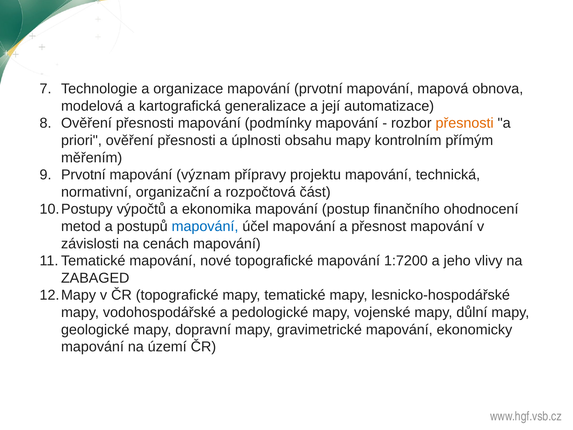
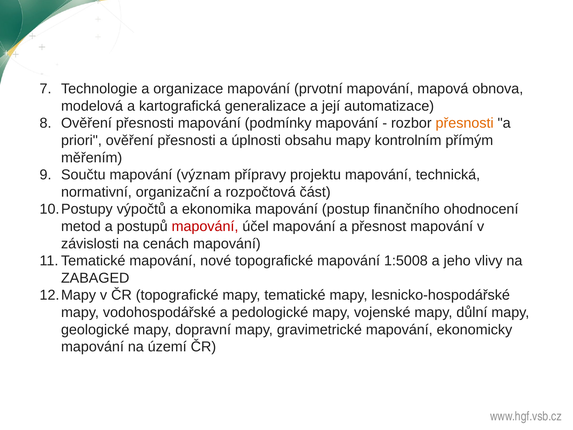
Prvotní: Prvotní -> Součtu (83, 175)
mapování colour: blue -> red (205, 226)
1:7200: 1:7200 -> 1:5008 (406, 261)
